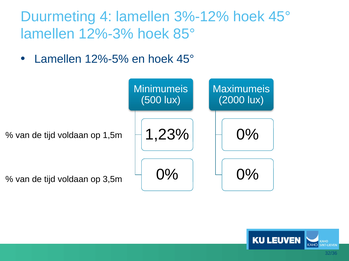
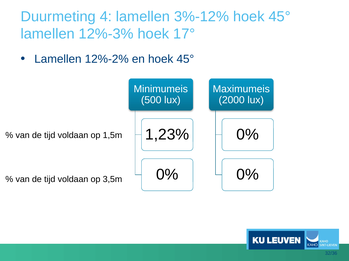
85°: 85° -> 17° (184, 34)
12%-5%: 12%-5% -> 12%-2% (107, 59)
